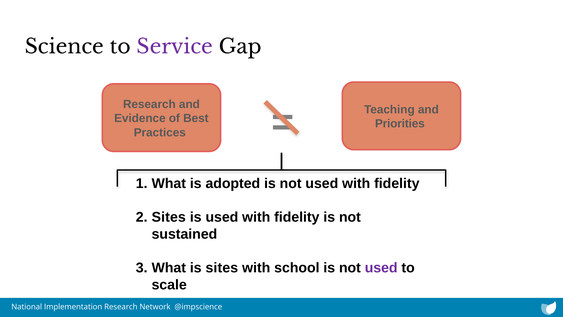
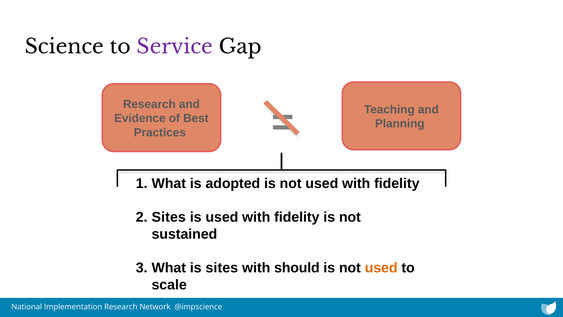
Priorities: Priorities -> Planning (400, 124)
school: school -> should (297, 268)
used colour: purple -> orange (381, 268)
